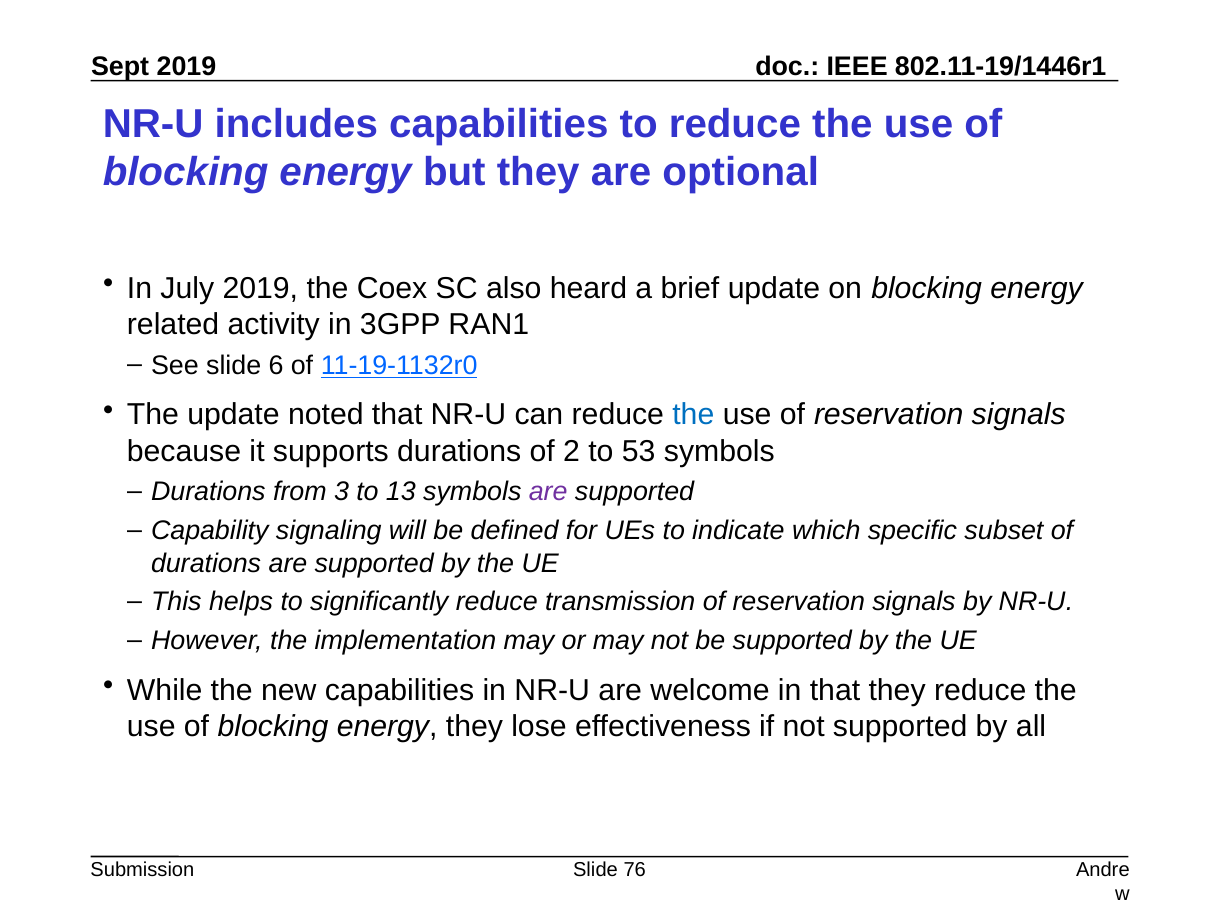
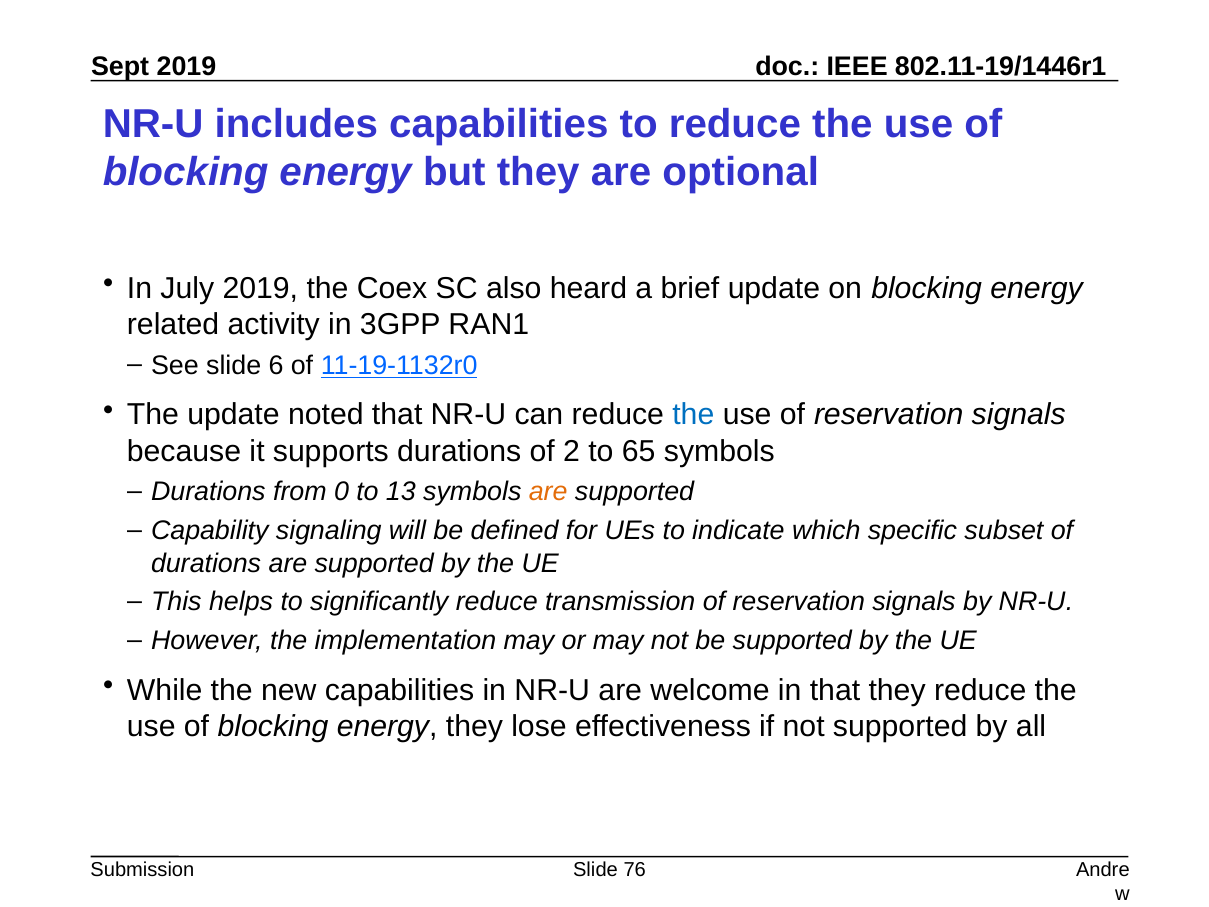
53: 53 -> 65 (639, 451)
3: 3 -> 0 (342, 492)
are colour: purple -> orange (548, 492)
